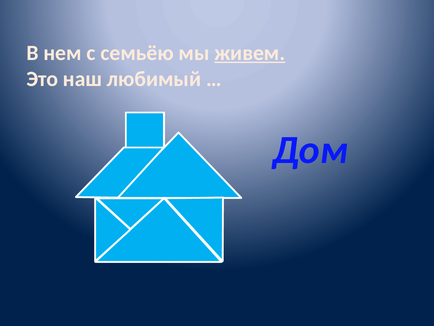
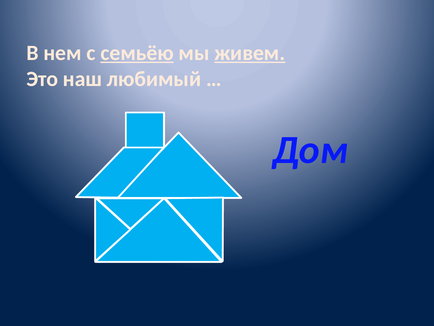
семьёю underline: none -> present (137, 53)
